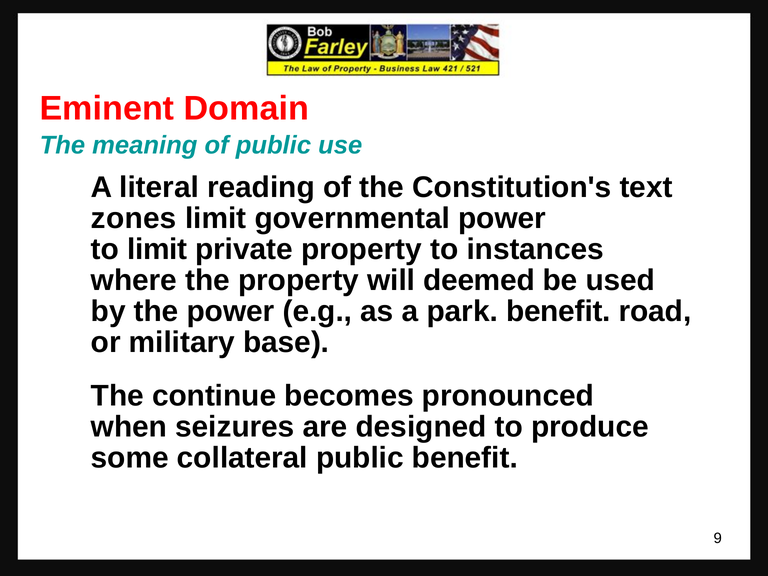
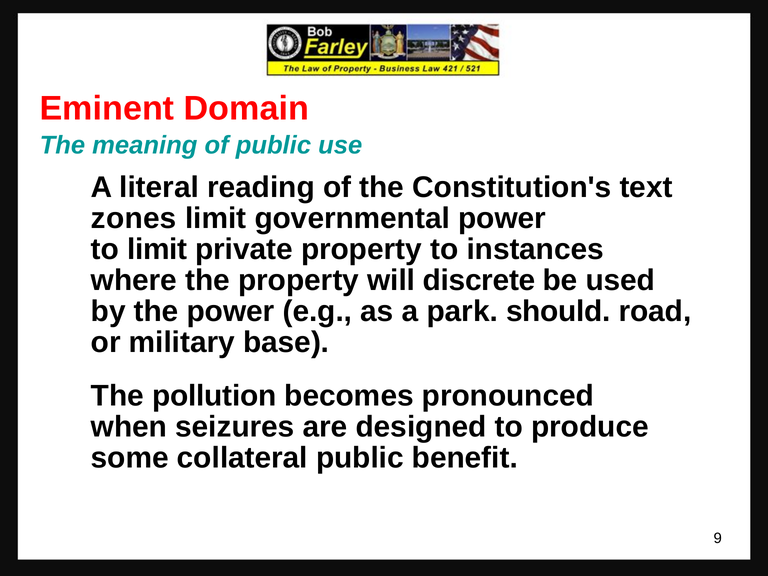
deemed: deemed -> discrete (479, 280)
park benefit: benefit -> should (558, 312)
continue: continue -> pollution (214, 396)
